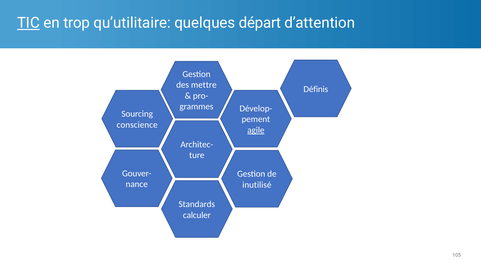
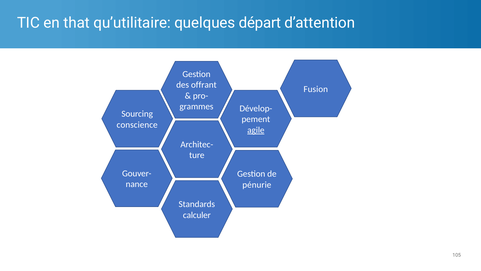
TIC underline: present -> none (28, 23)
trop: trop -> that (77, 23)
mettre: mettre -> offrant (204, 85)
Définis: Définis -> Fusion (316, 89)
inutilisé: inutilisé -> pénurie (257, 184)
